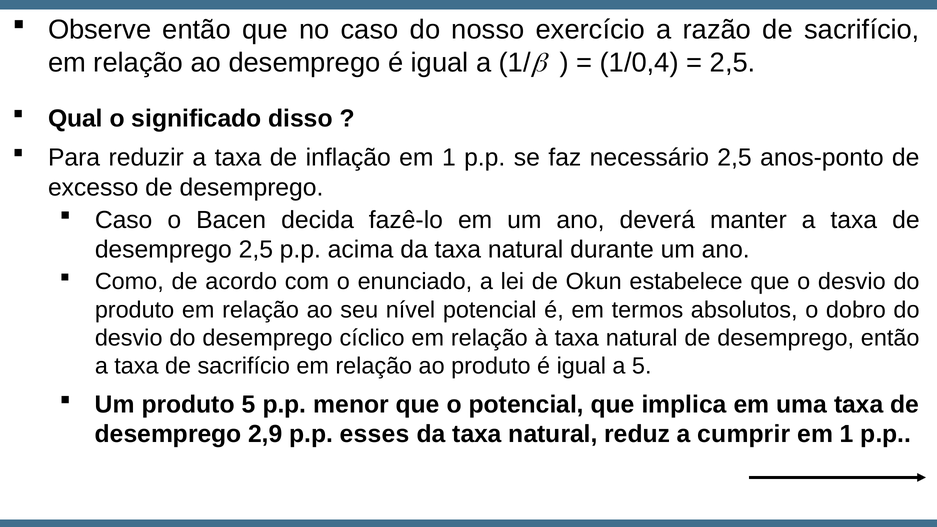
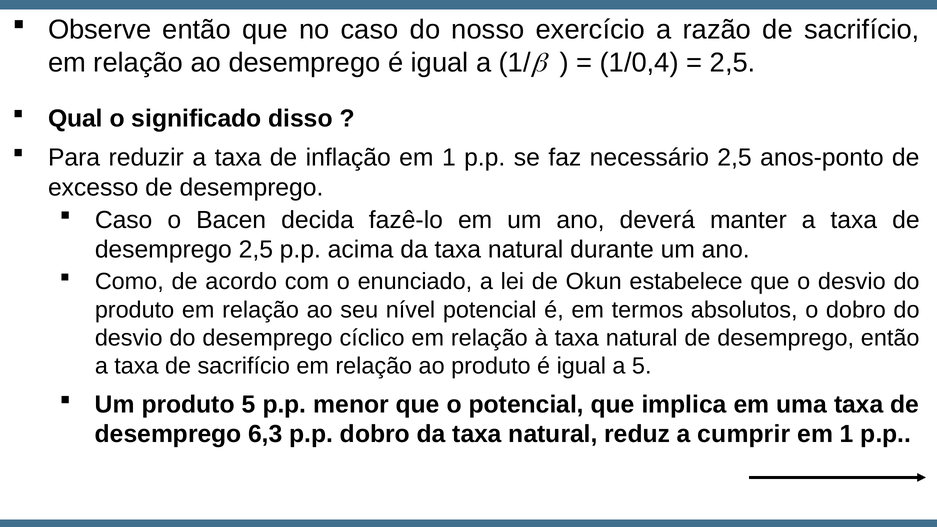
2,9: 2,9 -> 6,3 (265, 434)
p.p esses: esses -> dobro (375, 434)
